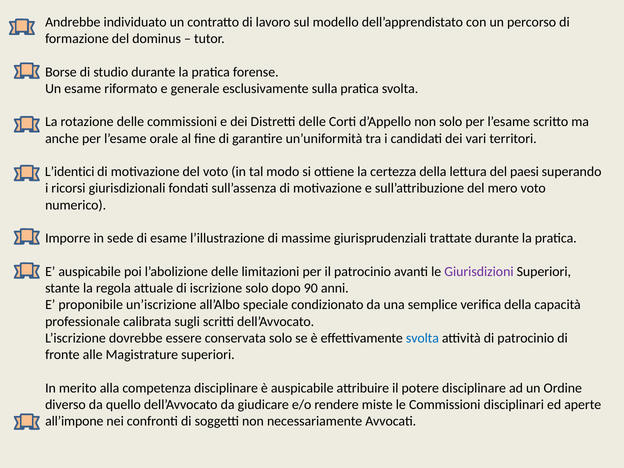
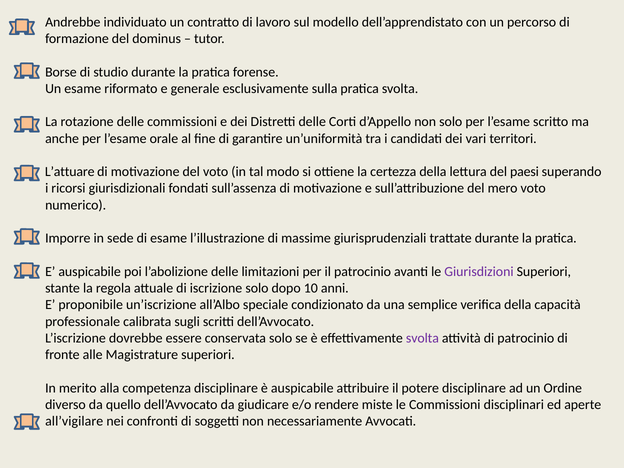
L’identici: L’identici -> L’attuare (70, 172)
90: 90 -> 10 (311, 288)
svolta colour: blue -> purple (422, 338)
all’impone: all’impone -> all’vigilare (74, 421)
